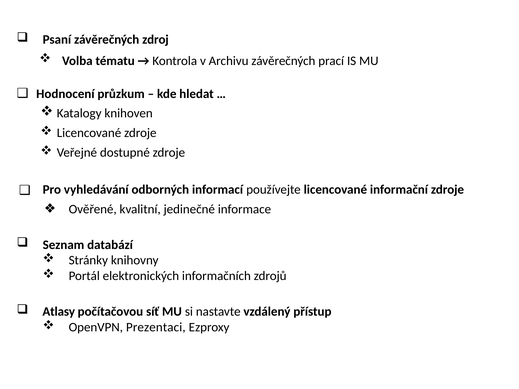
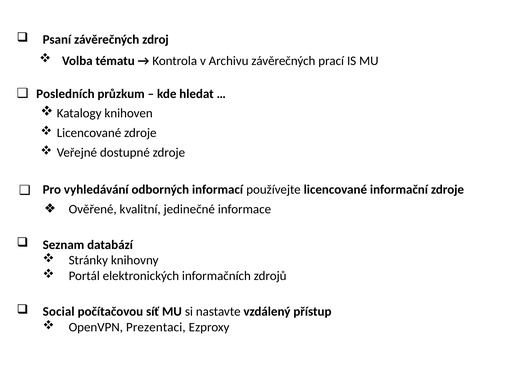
Hodnocení: Hodnocení -> Posledních (65, 94)
Atlasy: Atlasy -> Social (59, 312)
